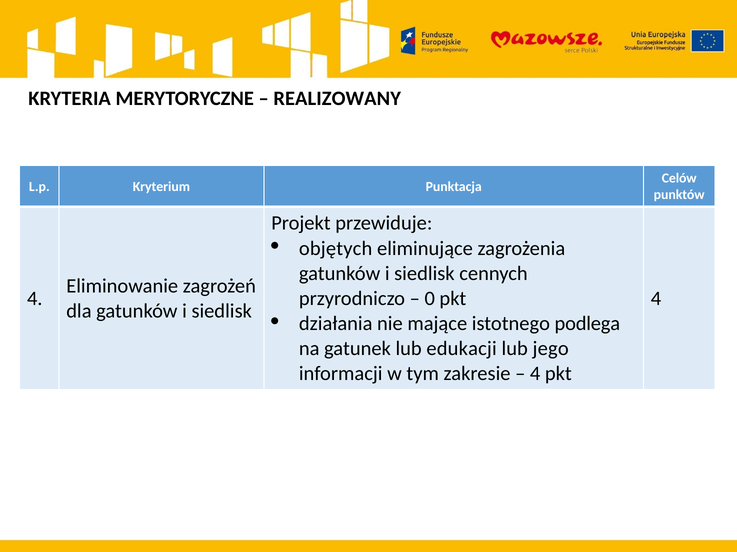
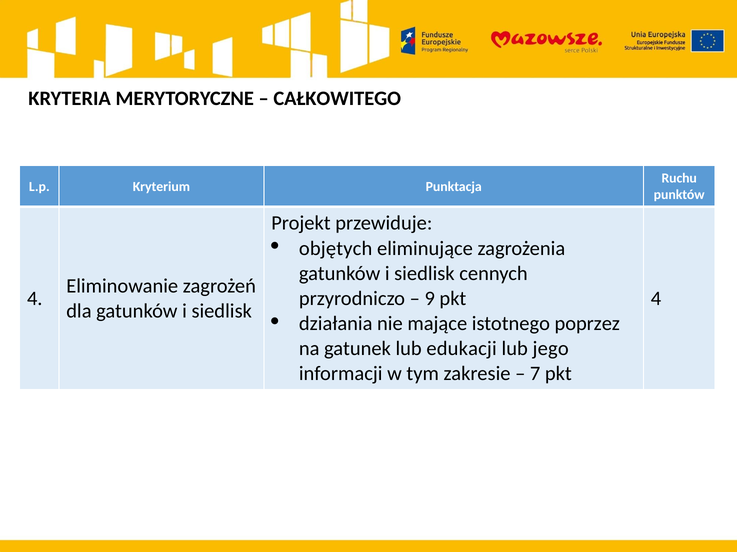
REALIZOWANY: REALIZOWANY -> CAŁKOWITEGO (337, 99)
Celów: Celów -> Ruchu (679, 178)
0: 0 -> 9 (430, 299)
podlega: podlega -> poprzez (587, 324)
4: 4 -> 7 (535, 374)
